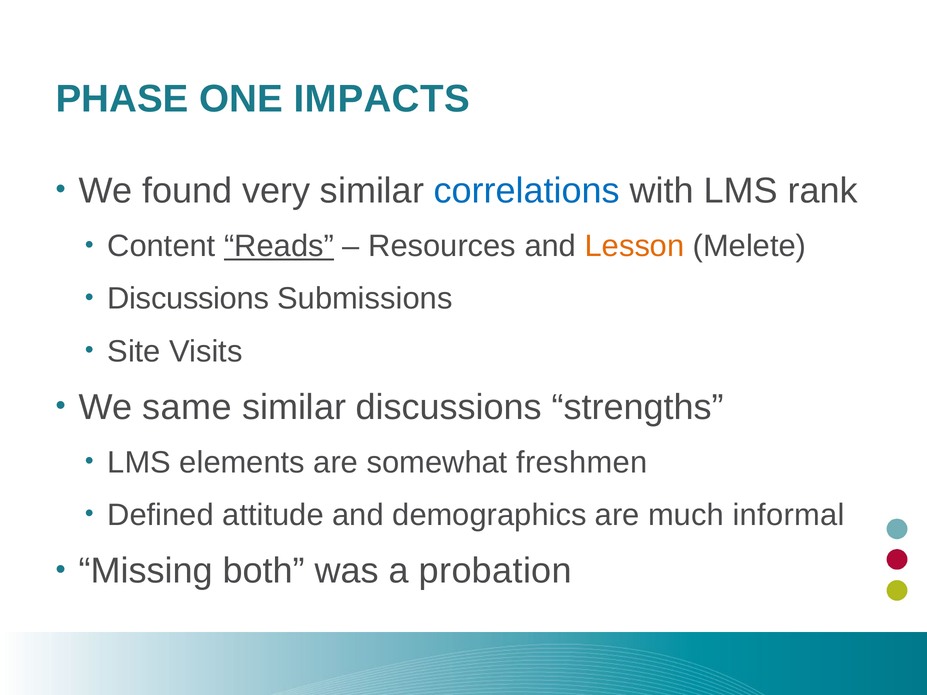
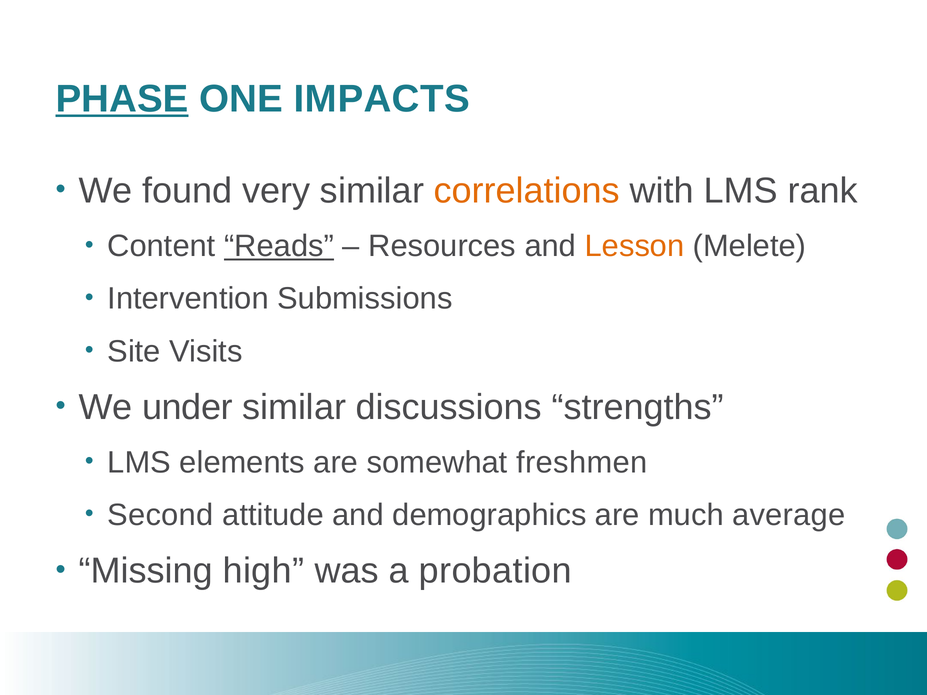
PHASE underline: none -> present (122, 99)
correlations colour: blue -> orange (527, 191)
Discussions: Discussions -> Intervention (188, 299)
same: same -> under (187, 407)
Defined: Defined -> Second (160, 515)
informal: informal -> average (789, 515)
both: both -> high (264, 571)
